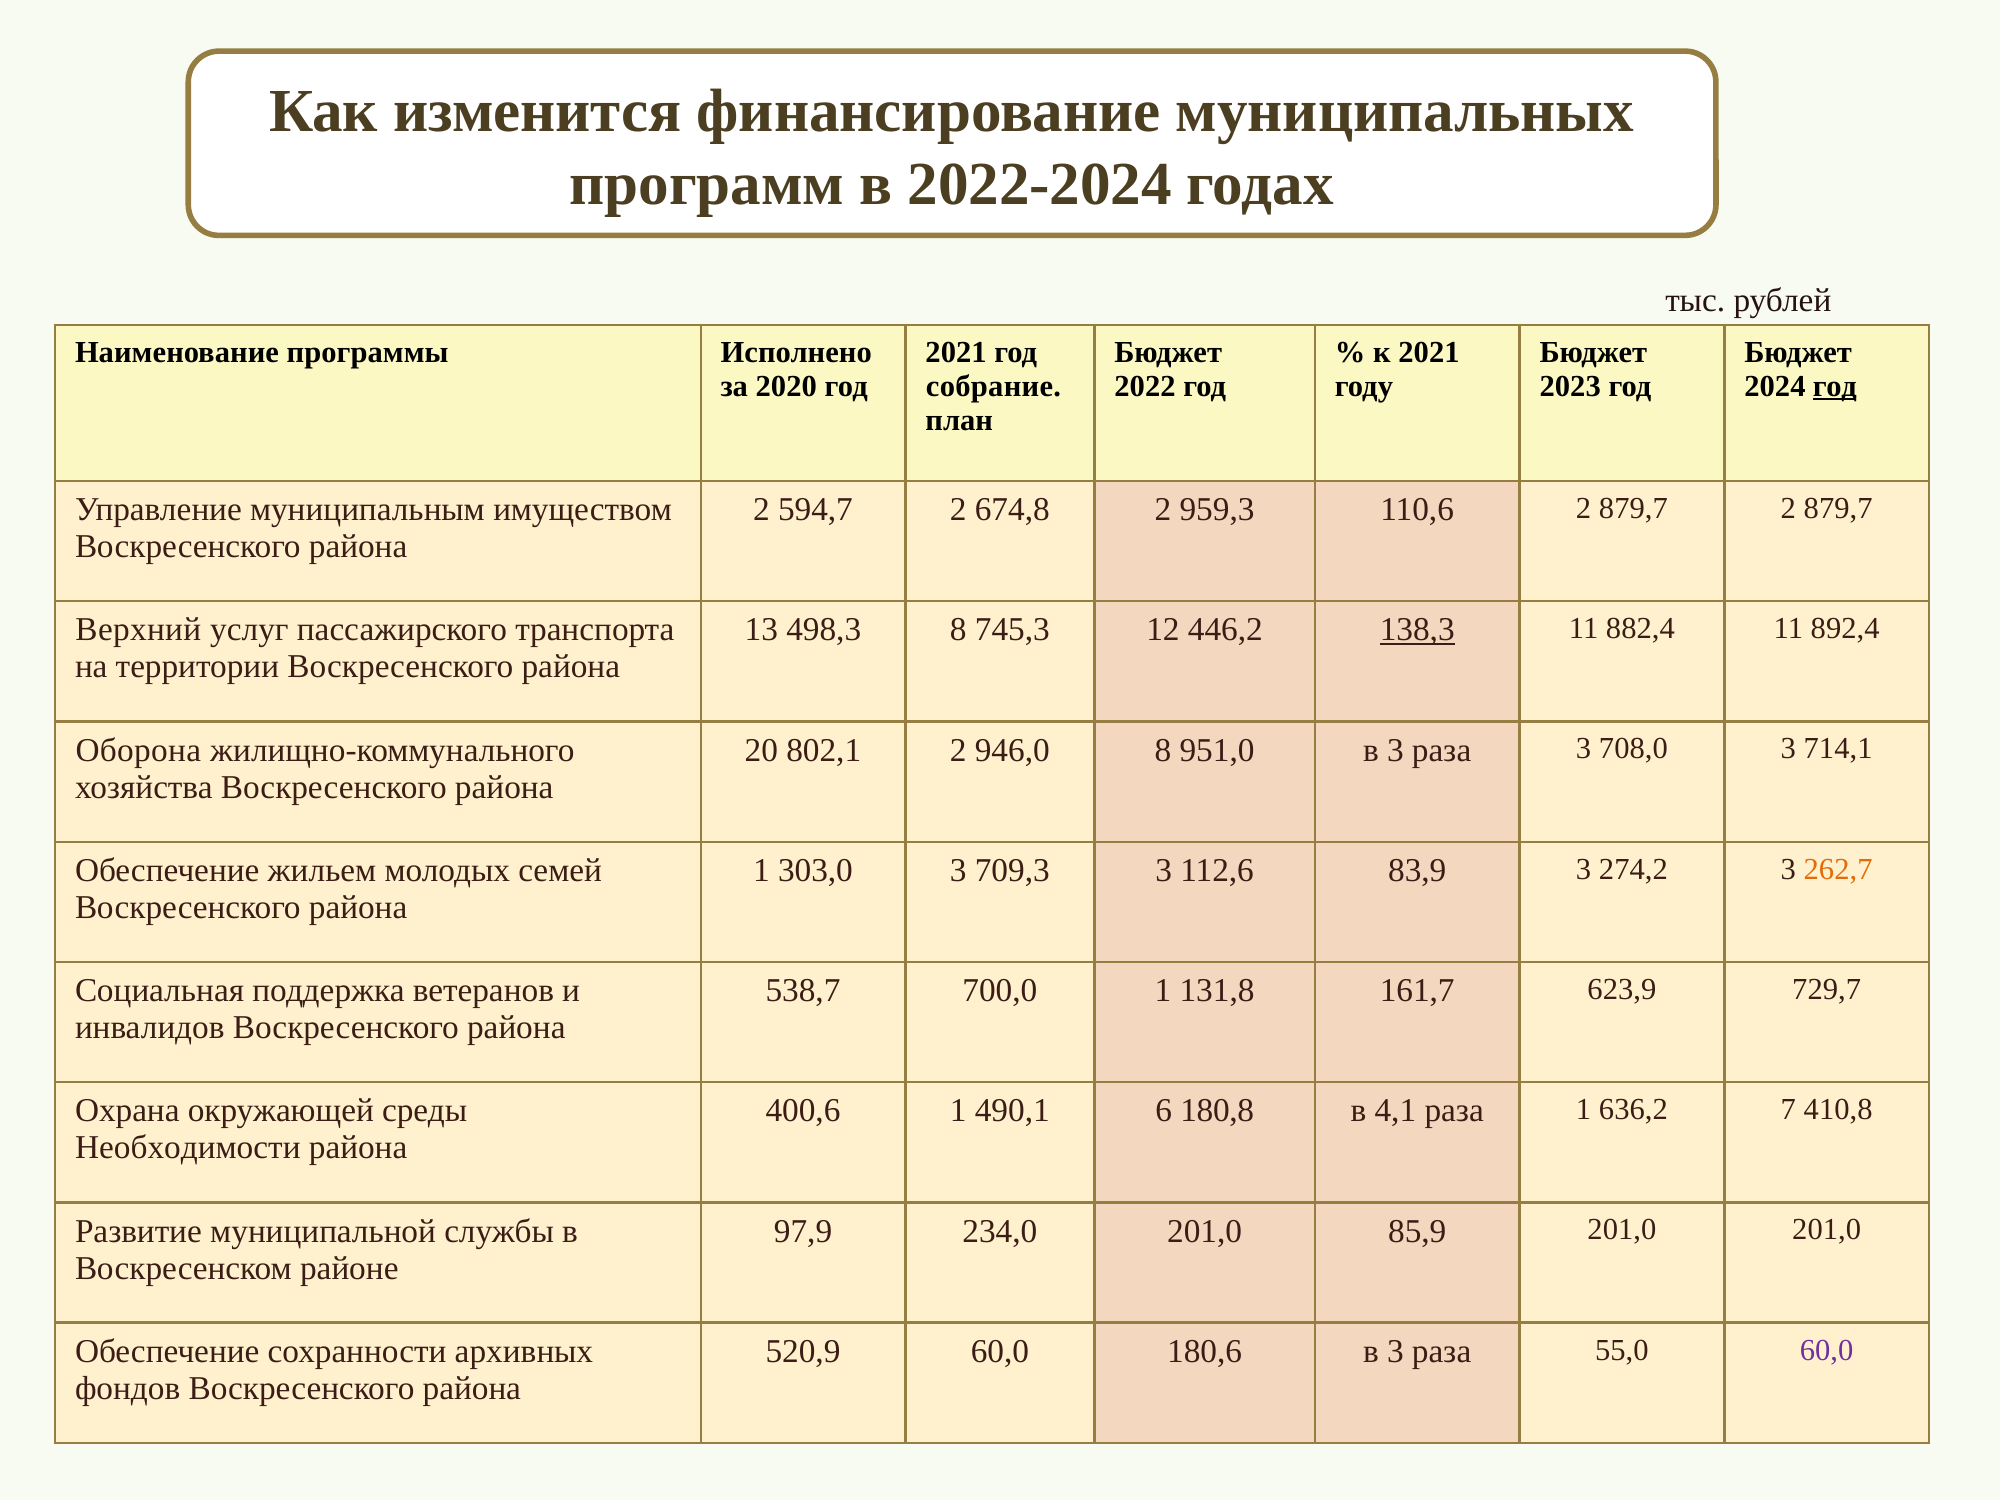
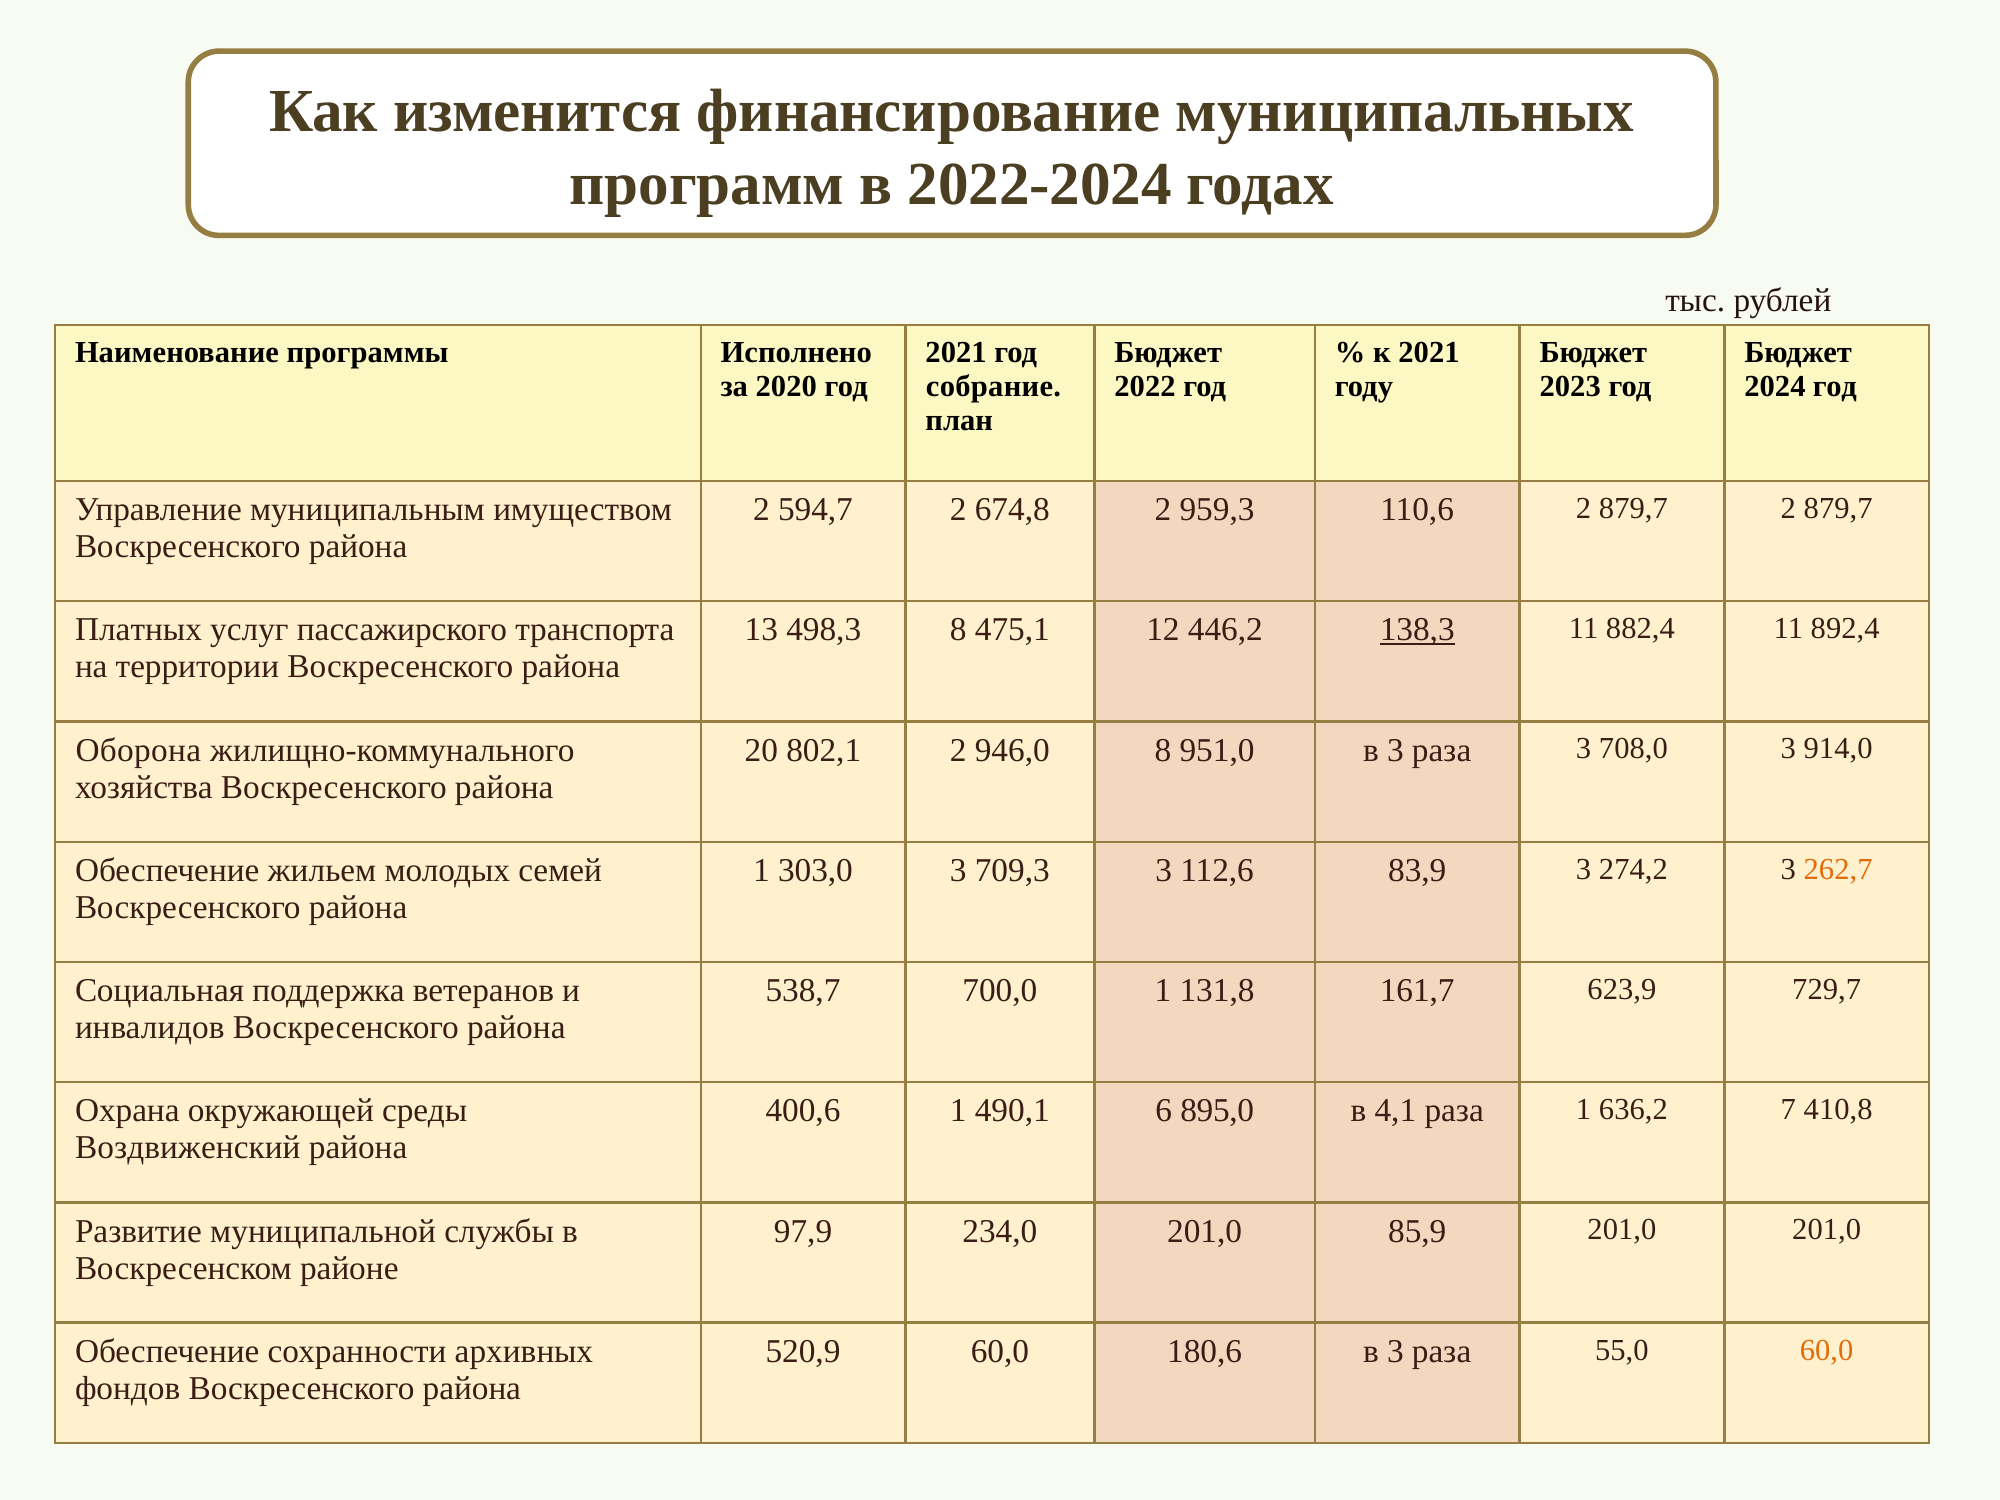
год underline: present -> none (1835, 386)
Верхний: Верхний -> Платных (138, 630)
745,3: 745,3 -> 475,1 (1012, 630)
714,1: 714,1 -> 914,0 (1838, 749)
180,8: 180,8 -> 895,0 (1217, 1111)
Необходимости: Необходимости -> Воздвиженский (188, 1148)
60,0 colour: purple -> orange (1827, 1350)
